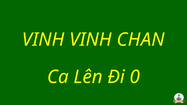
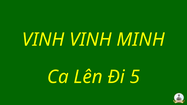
CHAN: CHAN -> MINH (141, 40)
0: 0 -> 5 (135, 77)
